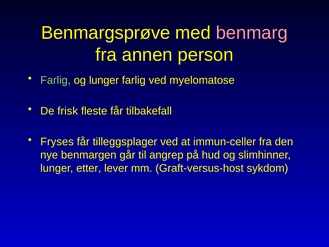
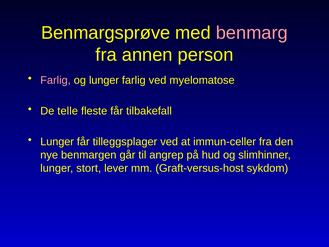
Farlig colour: light green -> pink (56, 80)
frisk: frisk -> telle (68, 111)
Fryses: Fryses -> Lunger (57, 142)
etter: etter -> stort (89, 168)
